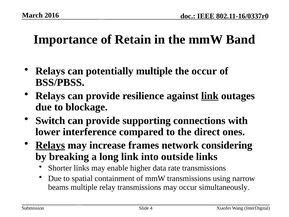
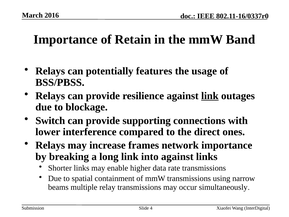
potentially multiple: multiple -> features (154, 71)
the occur: occur -> usage (204, 71)
Relays underline: present -> none (50, 145)
network considering: considering -> importance (227, 145)
into outside: outside -> against (177, 156)
